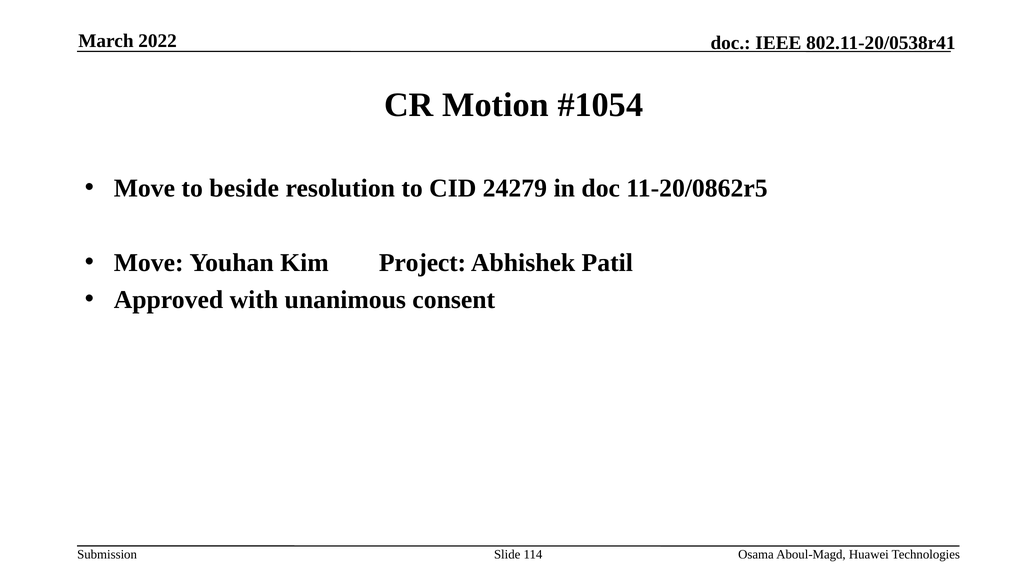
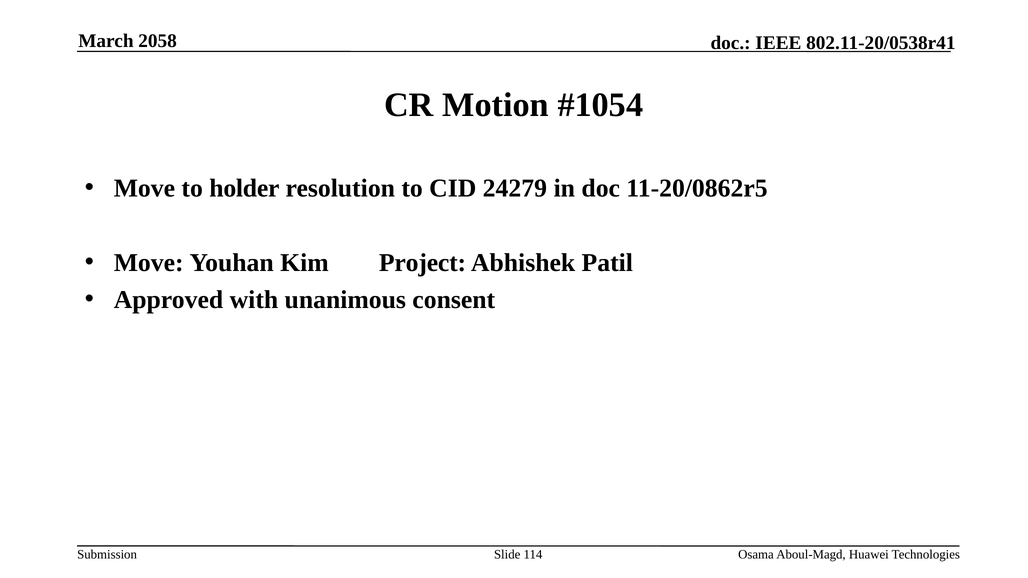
2022: 2022 -> 2058 (158, 41)
beside: beside -> holder (244, 188)
